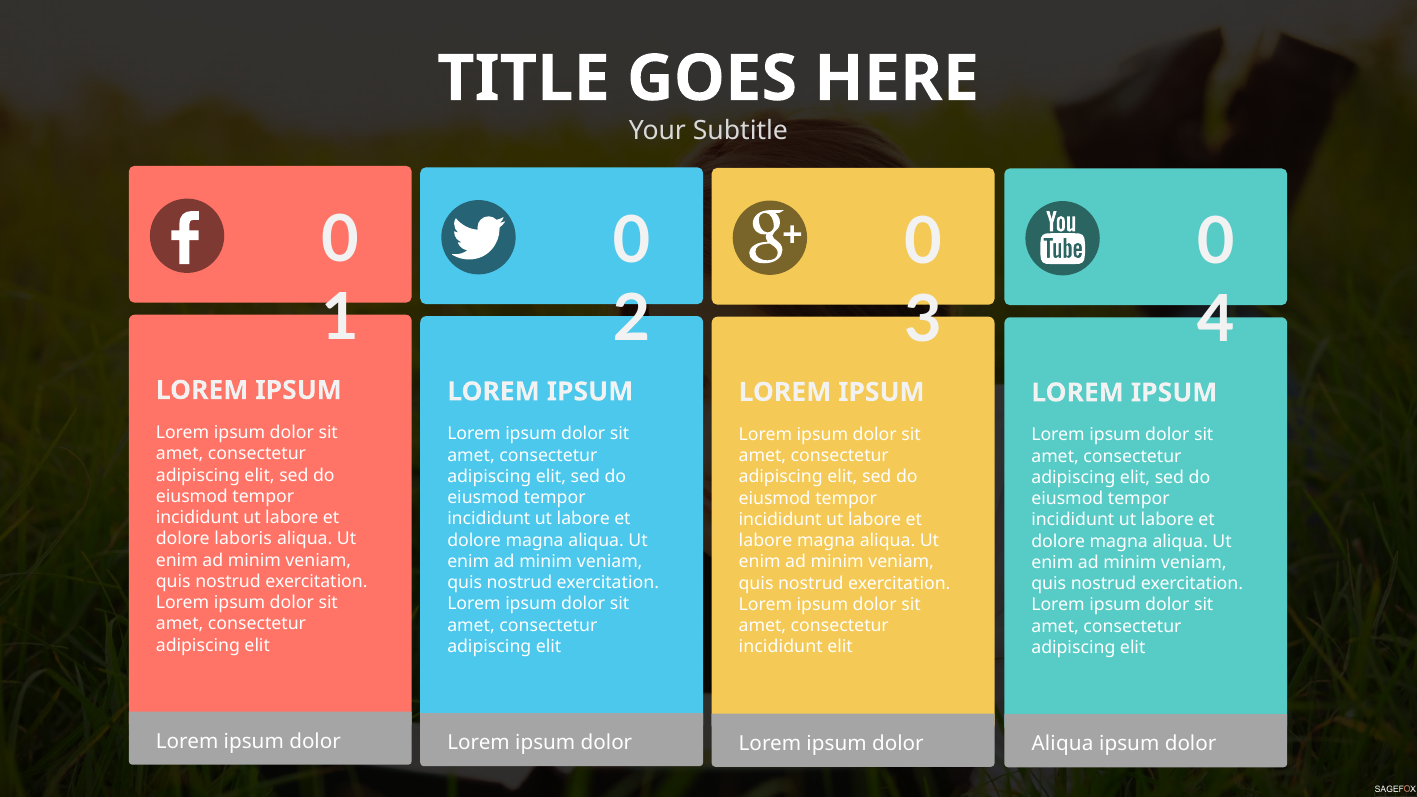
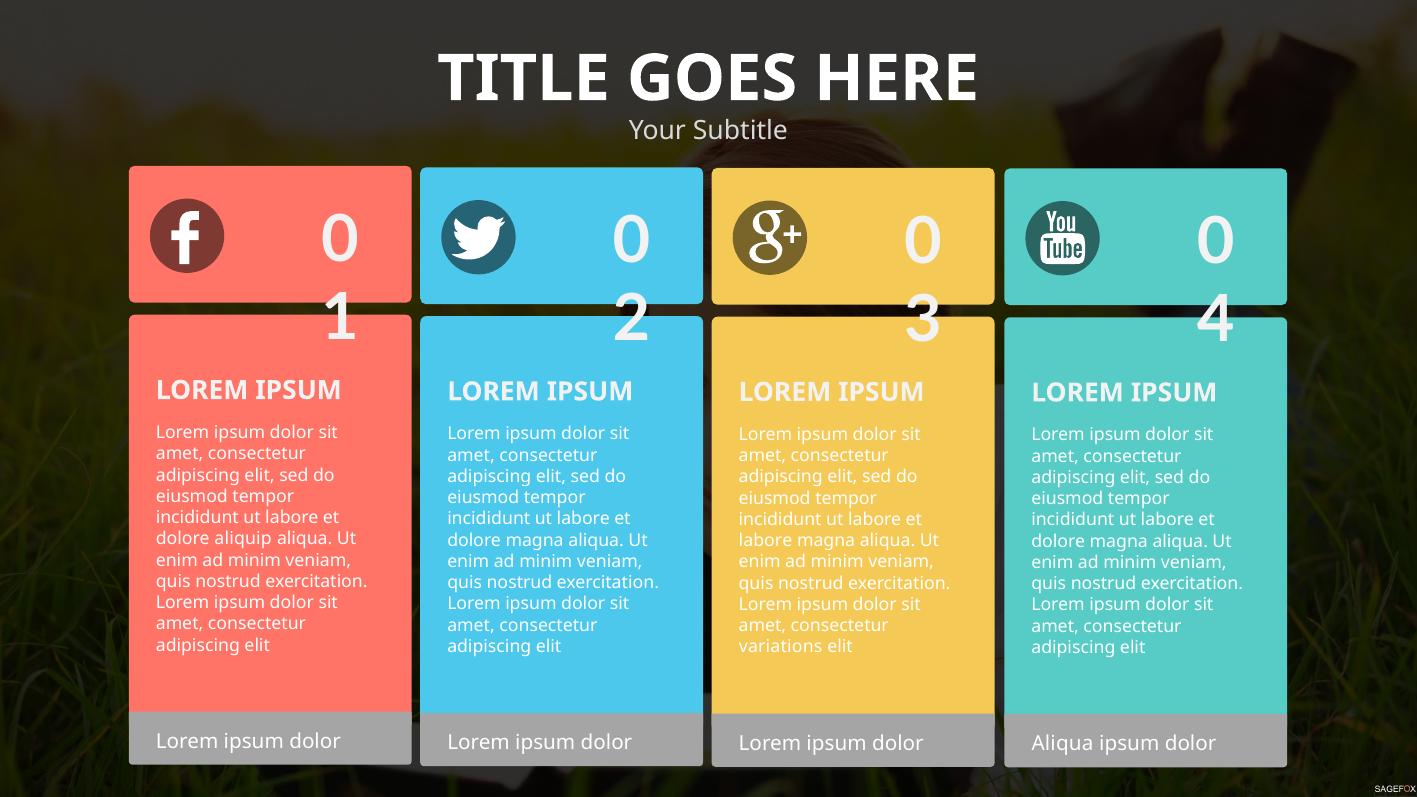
laboris: laboris -> aliquip (243, 539)
incididunt: incididunt -> variations (781, 647)
